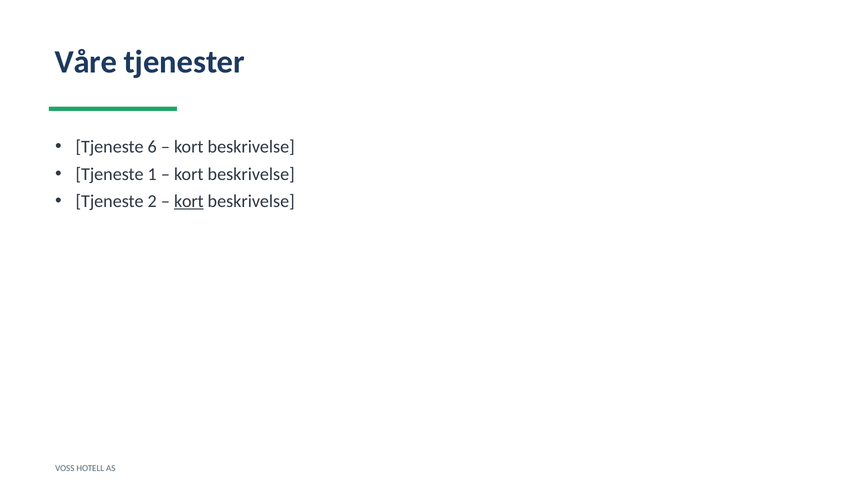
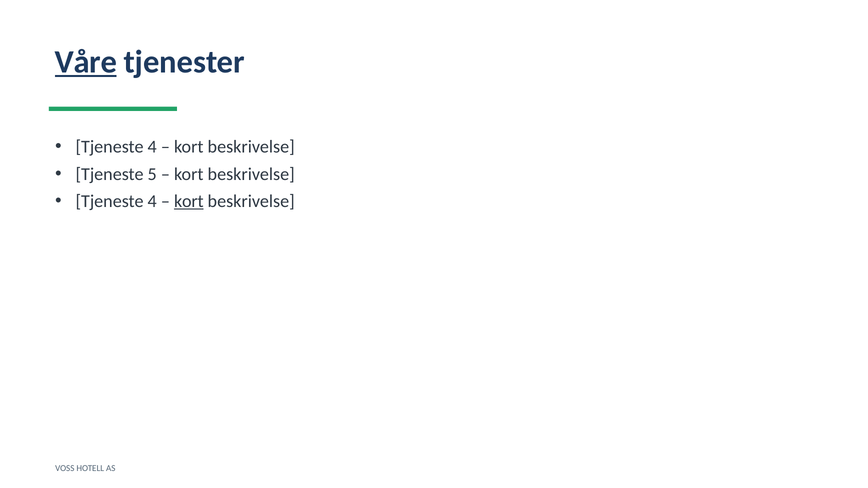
Våre underline: none -> present (86, 62)
6: 6 -> 4 (152, 147)
1: 1 -> 5 (152, 174)
2: 2 -> 4 (152, 201)
